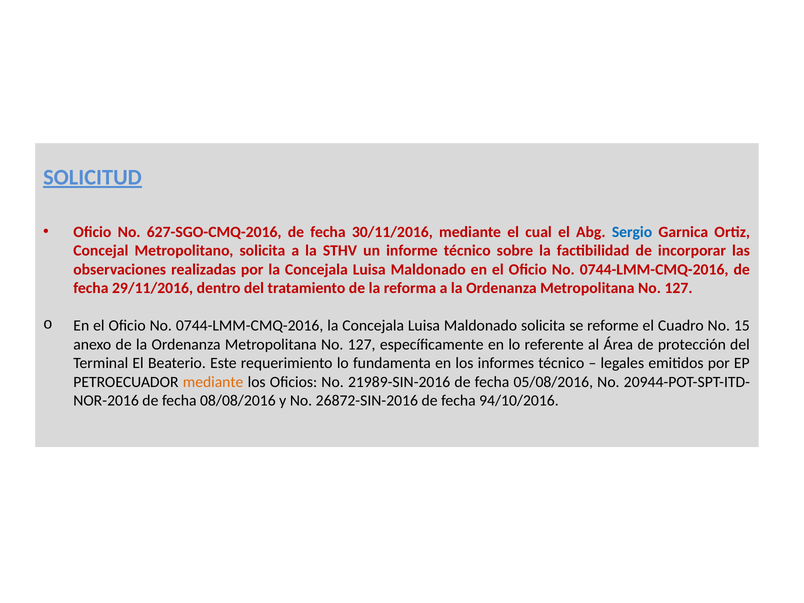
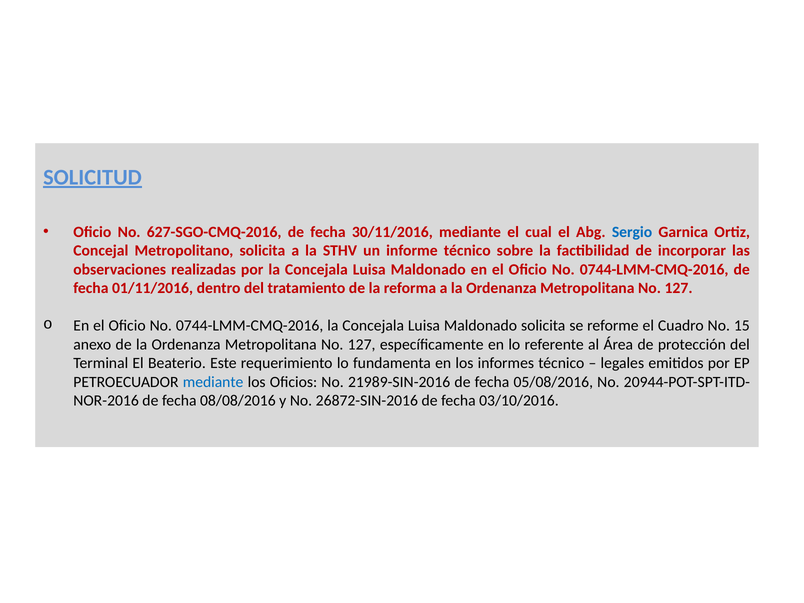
29/11/2016: 29/11/2016 -> 01/11/2016 (153, 288)
mediante colour: orange -> blue (213, 382)
94/10/2016: 94/10/2016 -> 03/10/2016 (519, 401)
